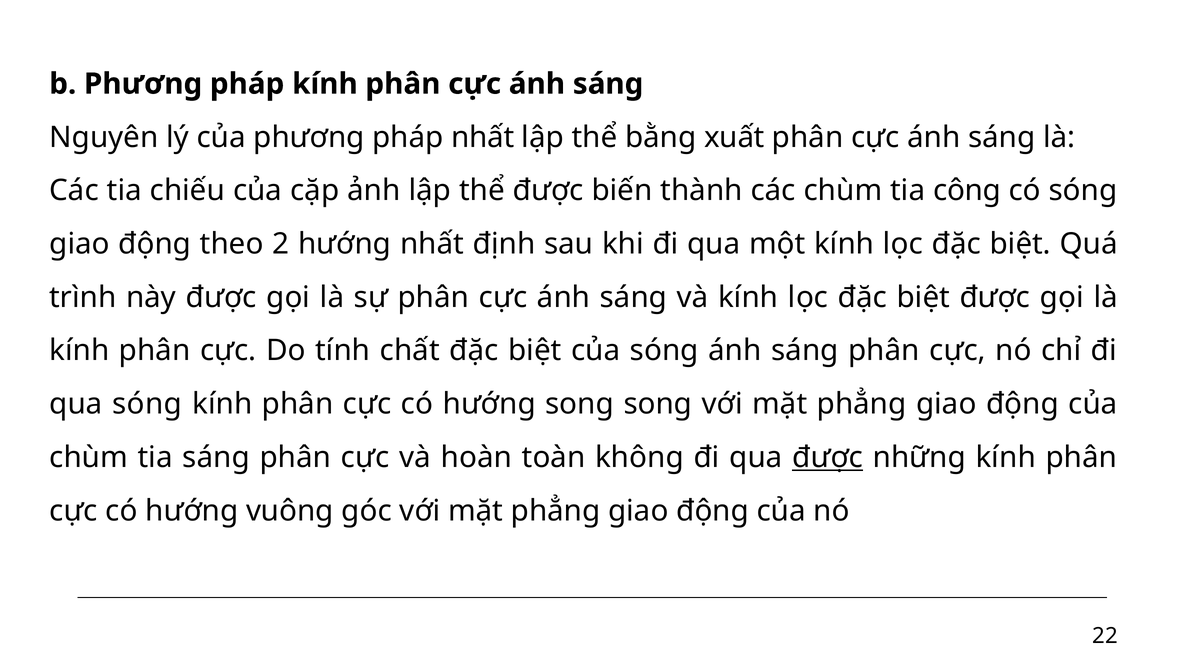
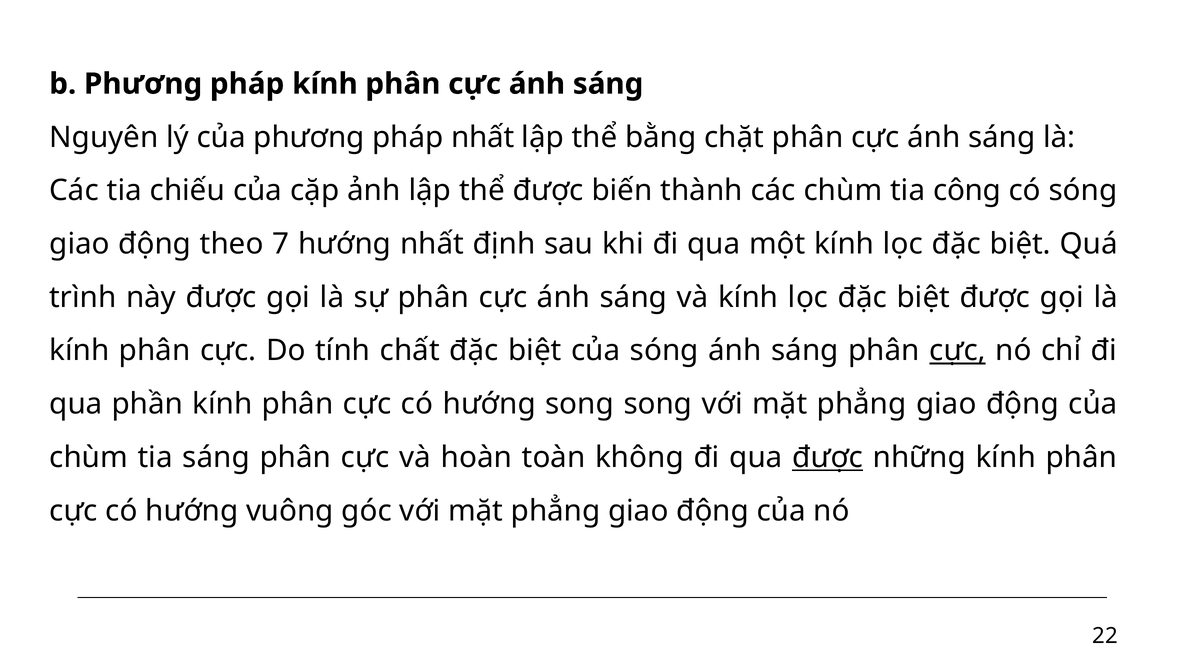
xuất: xuất -> chặt (734, 137)
2: 2 -> 7 (281, 244)
cực underline: none -> present (957, 350)
qua sóng: sóng -> phần (147, 404)
